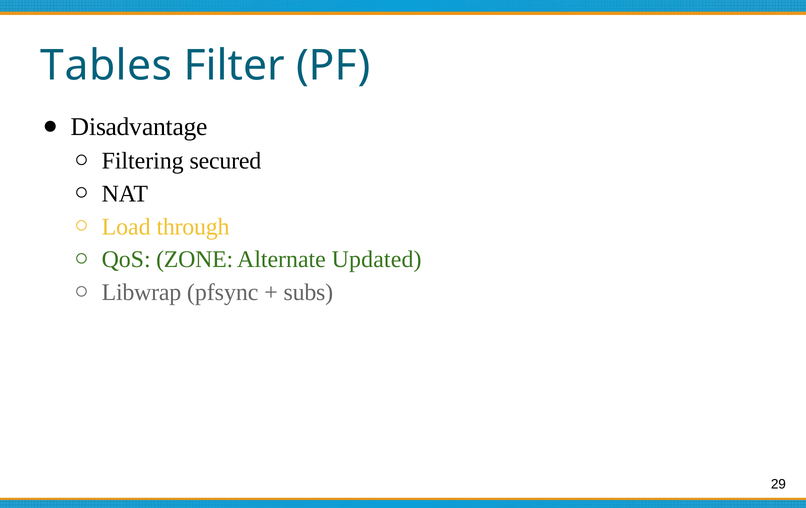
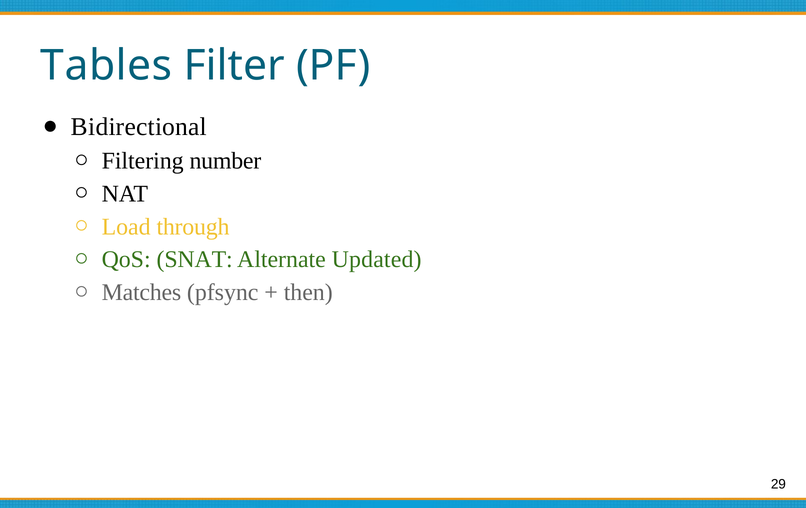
Disadvantage: Disadvantage -> Bidirectional (139, 127)
secured: secured -> number (225, 161)
ZONE: ZONE -> SNAT (195, 260)
Libwrap: Libwrap -> Matches (141, 292)
subs: subs -> then (308, 292)
